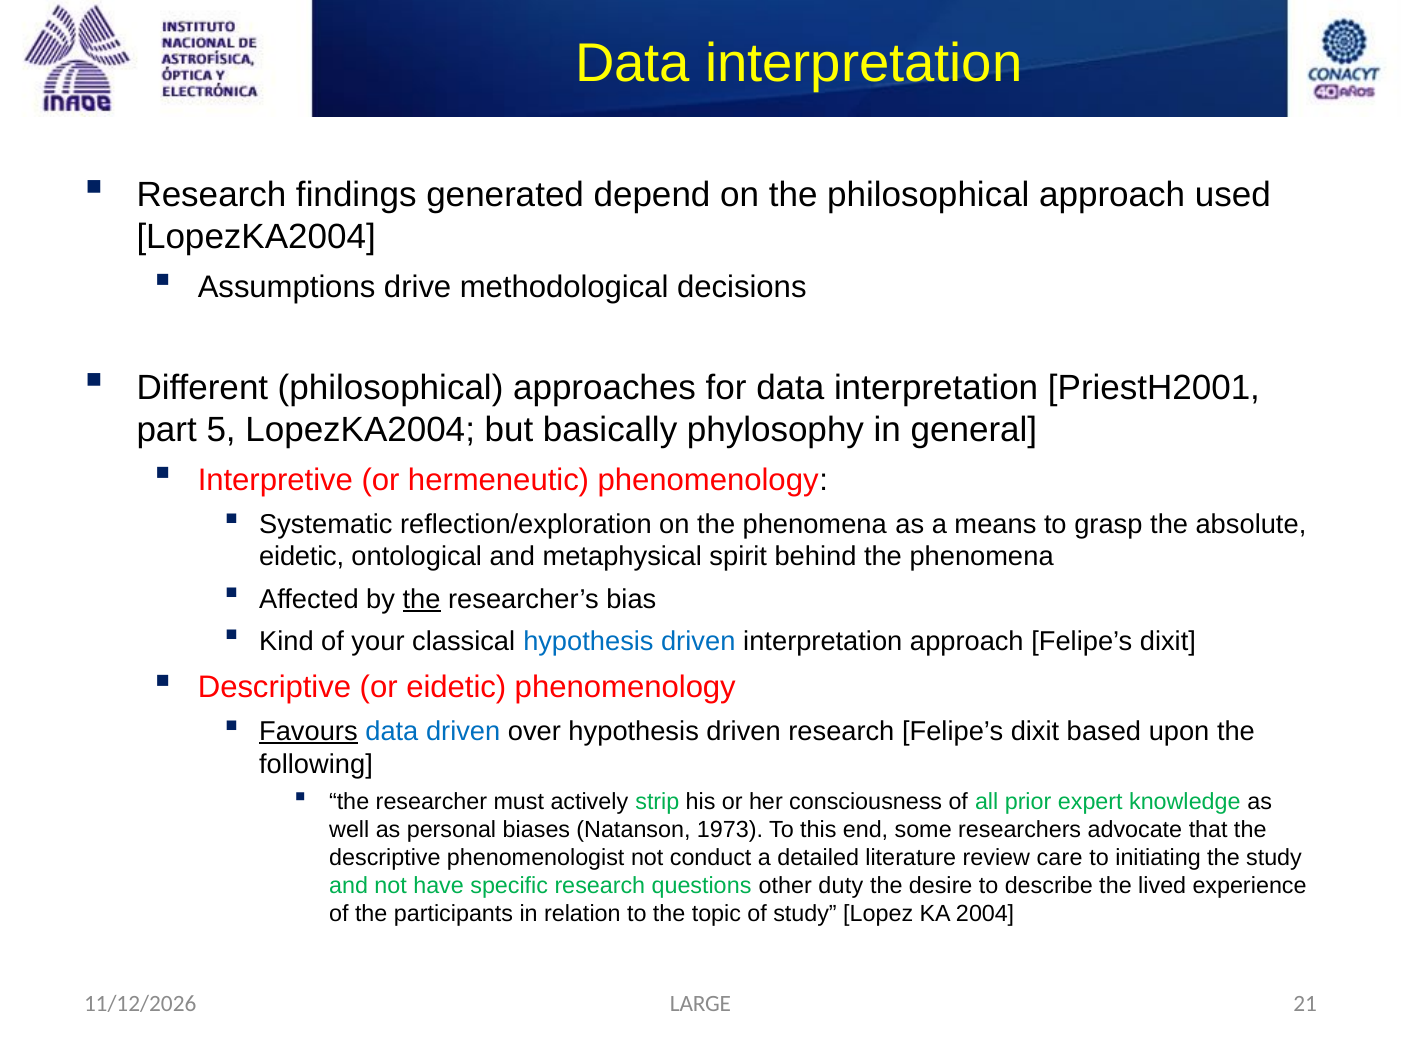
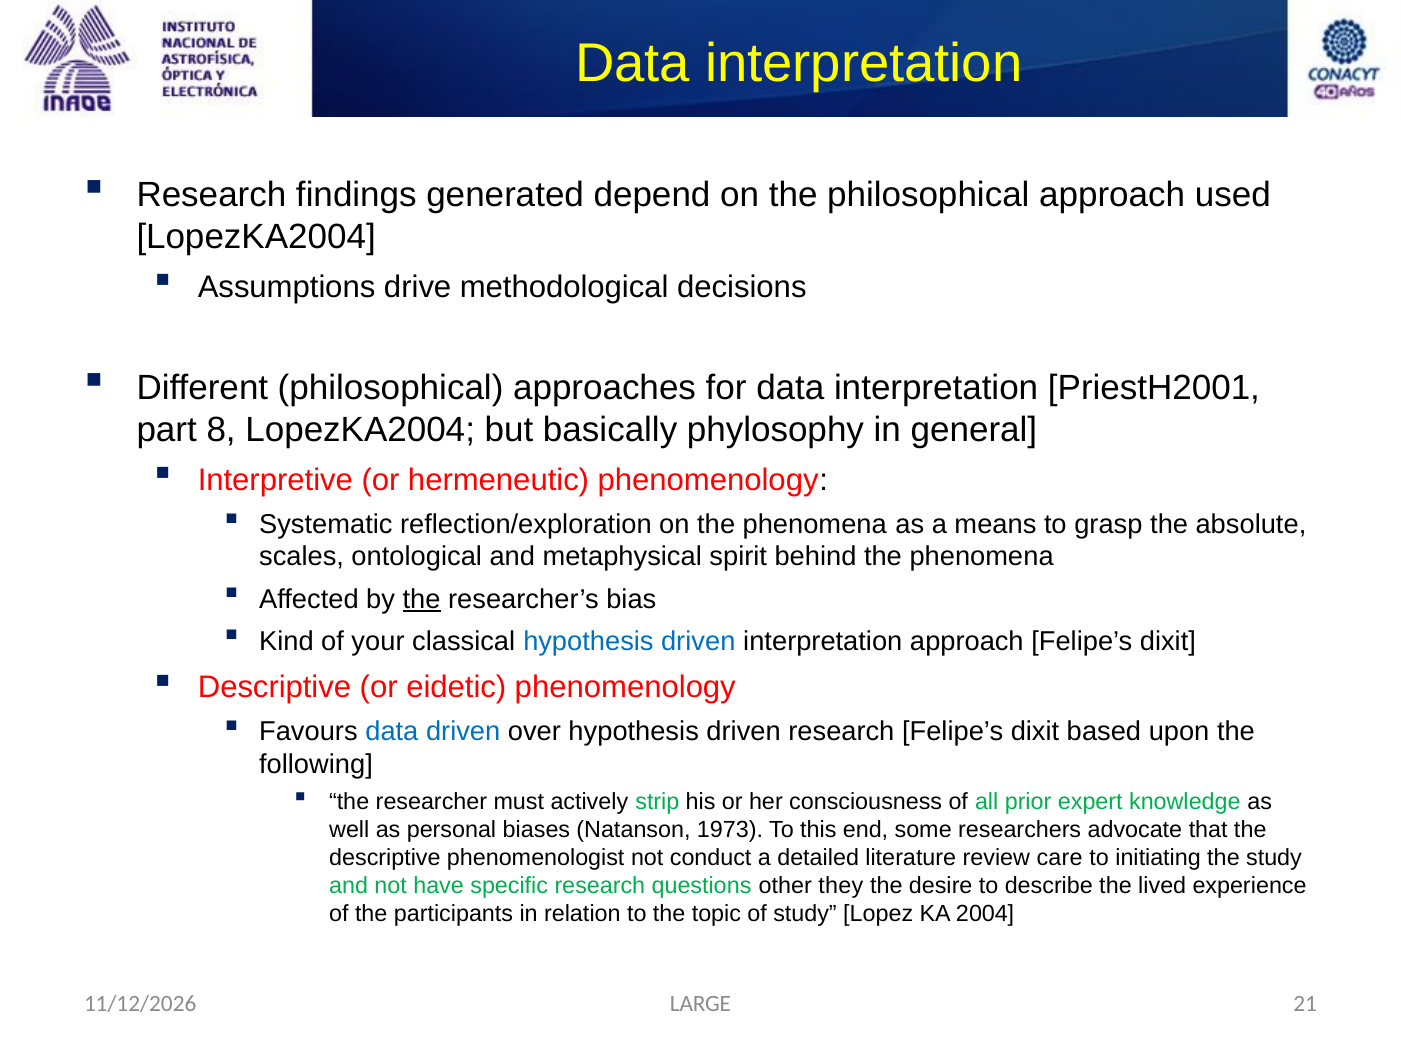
5: 5 -> 8 (221, 430)
eidetic: eidetic -> scales (302, 557)
Favours underline: present -> none (308, 731)
duty: duty -> they (841, 886)
